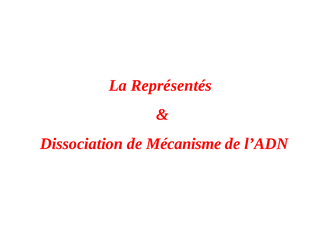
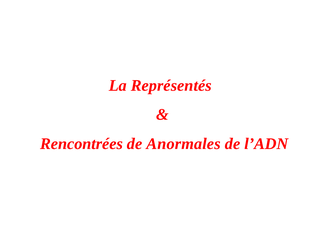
Dissociation: Dissociation -> Rencontrées (81, 144)
Mécanisme: Mécanisme -> Anormales (183, 144)
